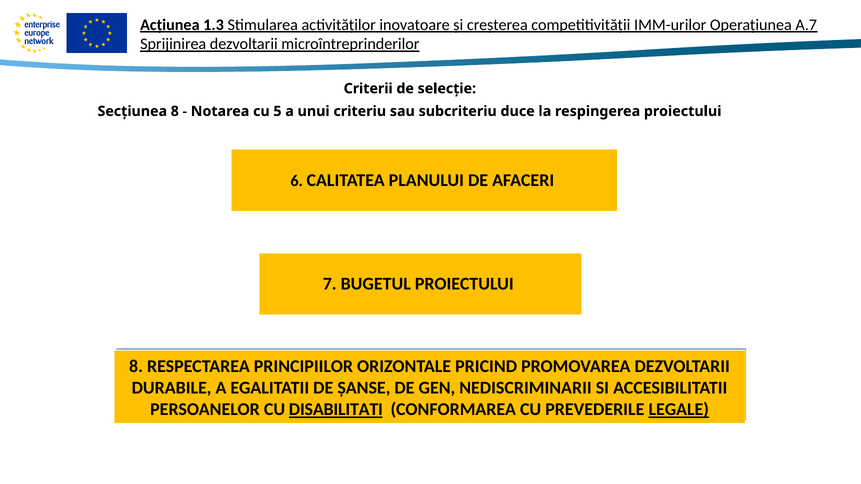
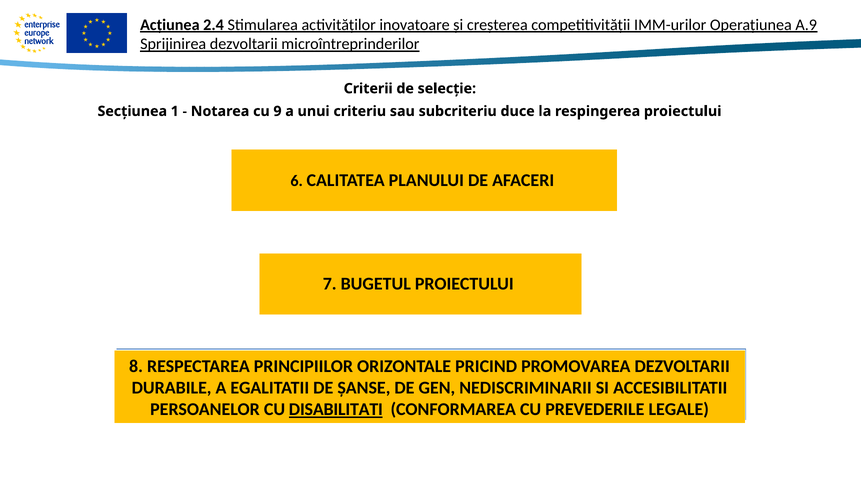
1.3: 1.3 -> 2.4 (214, 25)
A.7: A.7 -> A.9 (806, 25)
Secțiunea 8: 8 -> 1 (175, 111)
5: 5 -> 9 (277, 111)
LEGALE underline: present -> none (679, 410)
